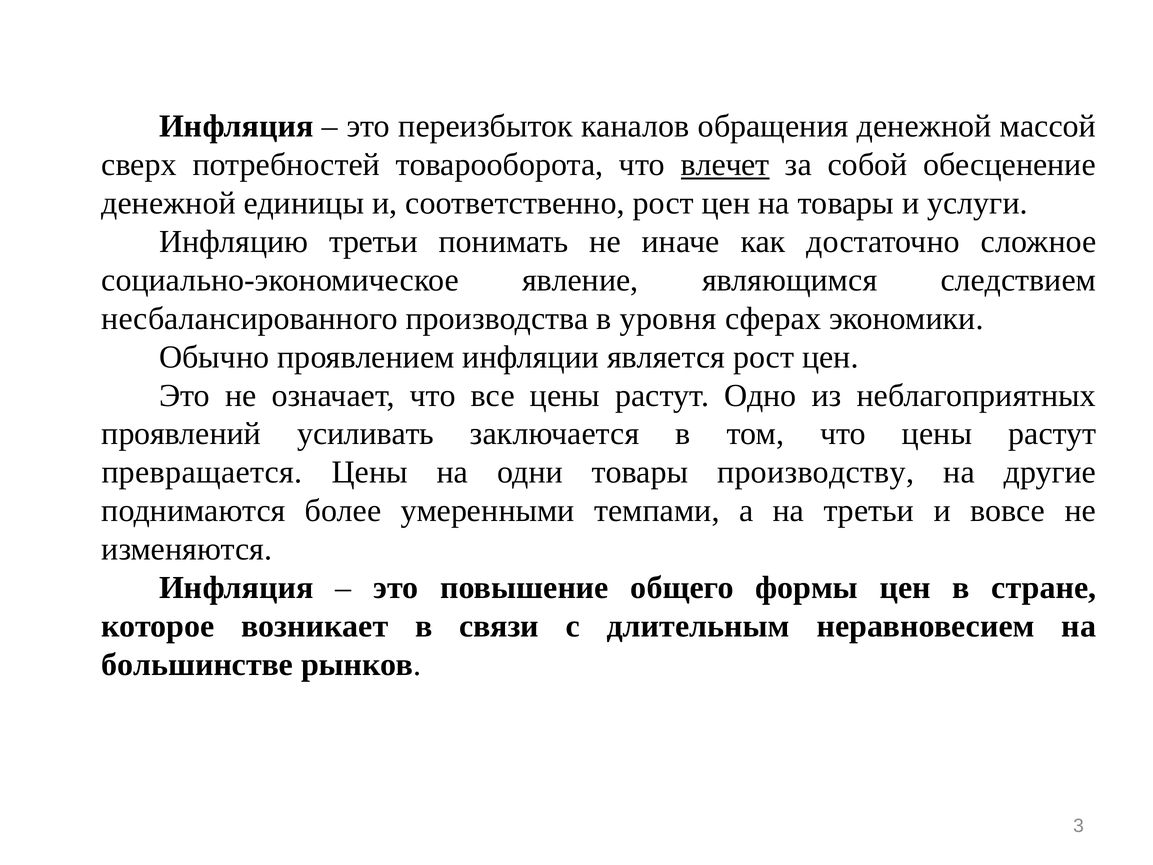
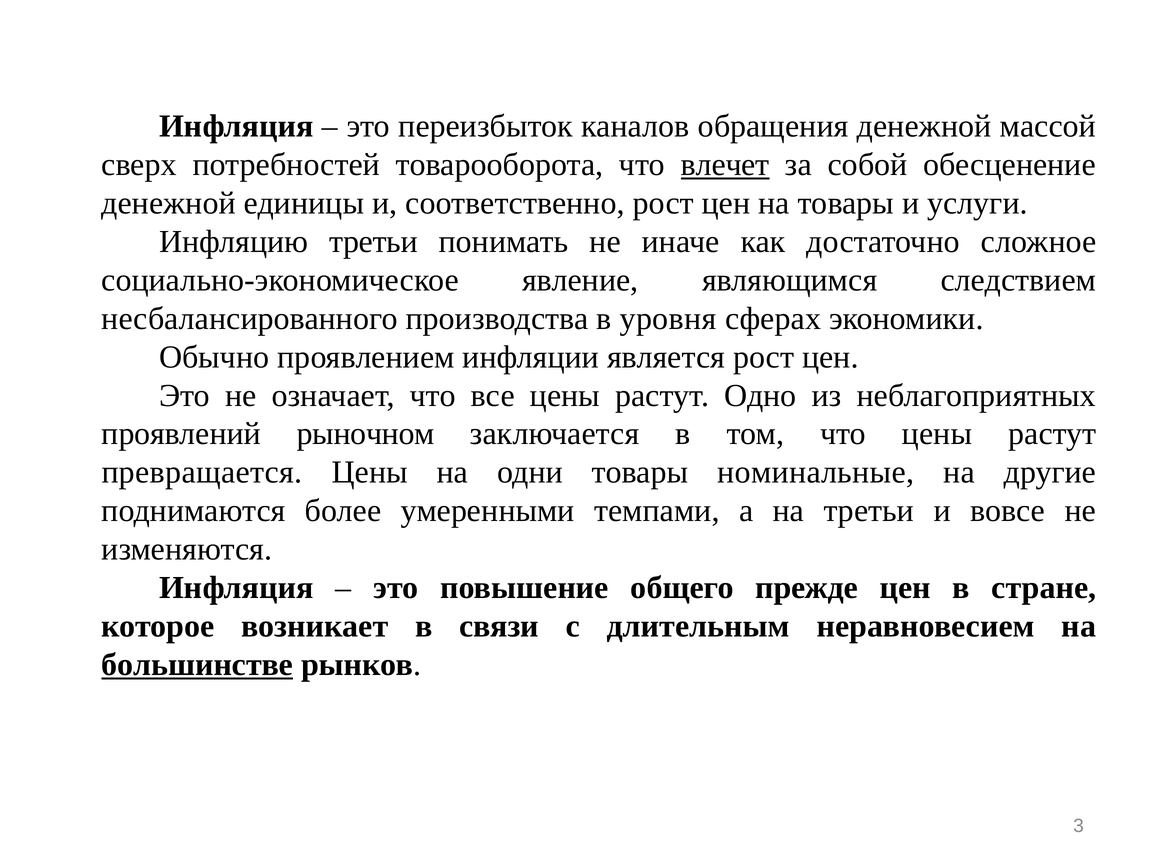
усиливать: усиливать -> рыночном (366, 434)
производству: производству -> номинальные (816, 472)
формы: формы -> прежде (807, 588)
большинстве underline: none -> present (197, 664)
